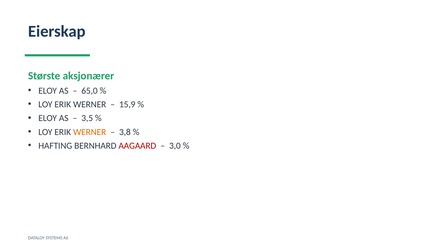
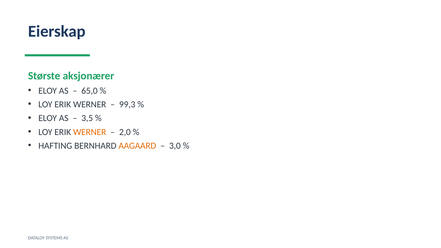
15,9: 15,9 -> 99,3 (127, 104)
3,8: 3,8 -> 2,0 (125, 132)
AAGAARD colour: red -> orange (137, 146)
